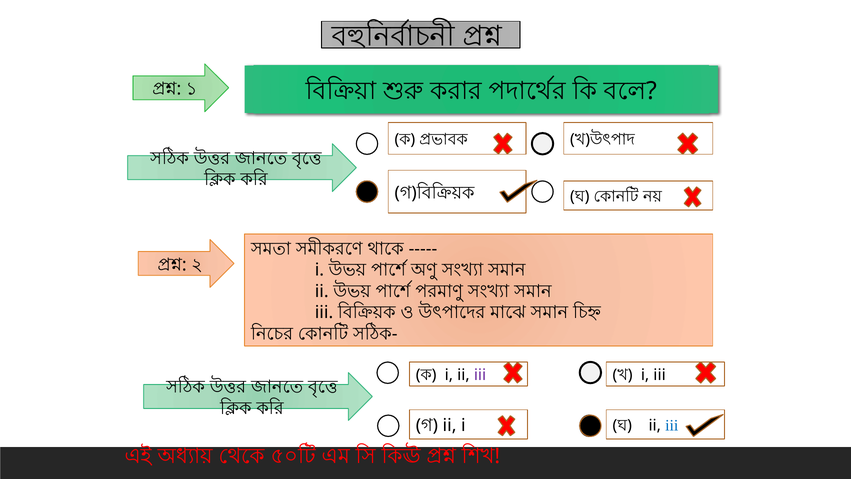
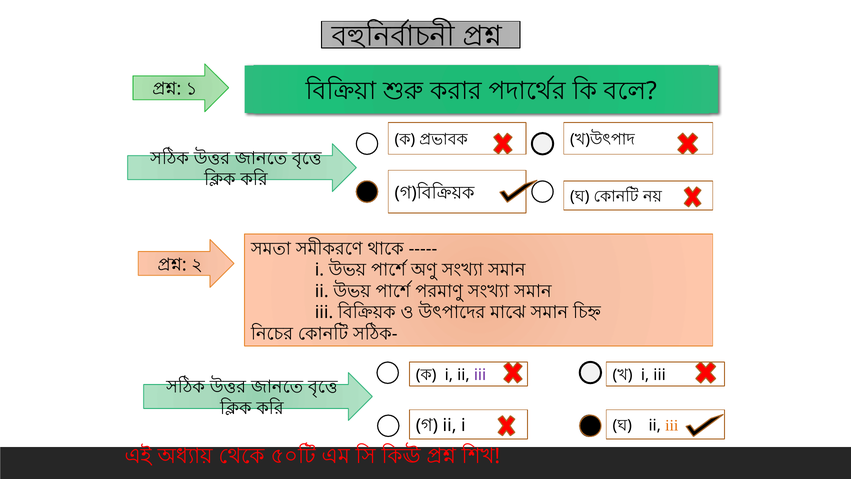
iii colour: blue -> orange (672, 425)
